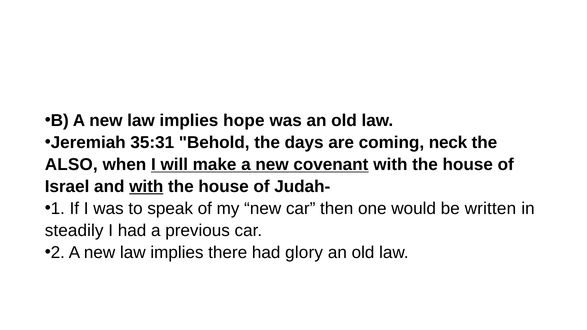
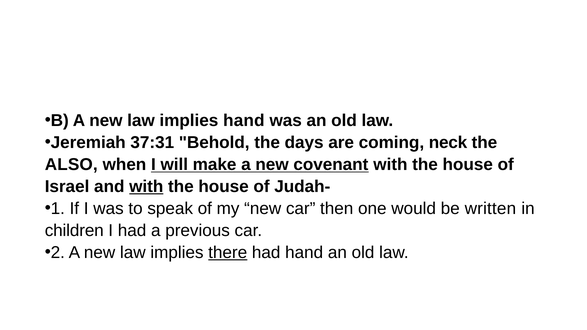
implies hope: hope -> hand (244, 121)
35:31: 35:31 -> 37:31 (152, 143)
steadily: steadily -> children (74, 231)
there underline: none -> present (228, 253)
had glory: glory -> hand (304, 253)
